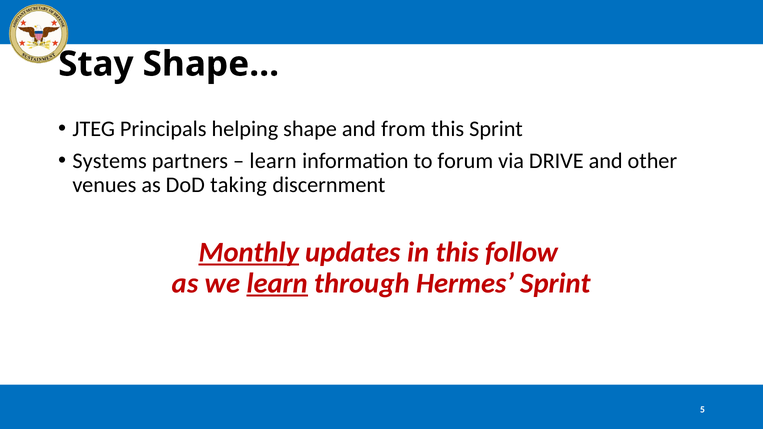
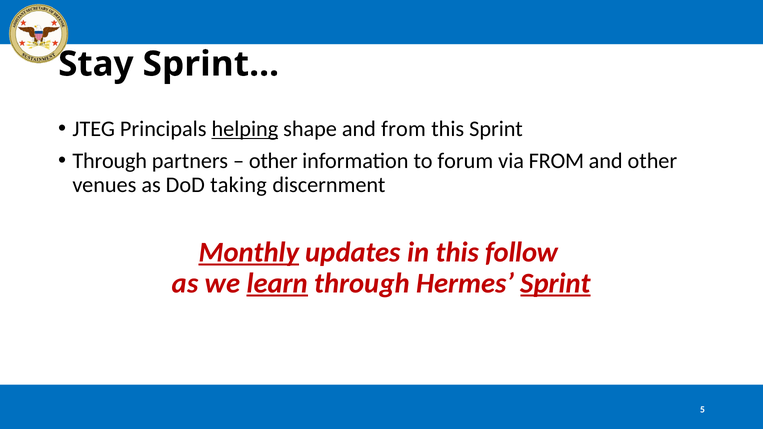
Shape…: Shape… -> Sprint… (211, 64)
helping underline: none -> present (245, 129)
Systems: Systems -> Through (110, 161)
learn: learn -> other (273, 161)
via DRIVE: DRIVE -> FROM (556, 161)
Sprint underline: none -> present (556, 283)
